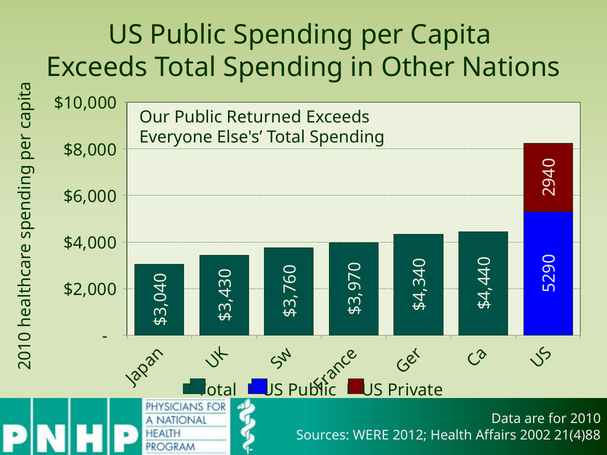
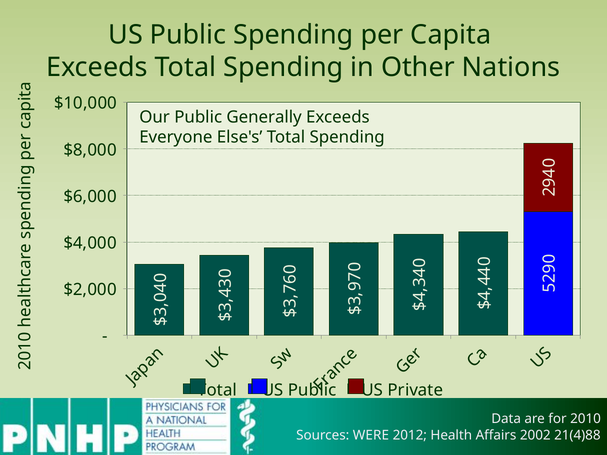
Returned: Returned -> Generally (264, 117)
